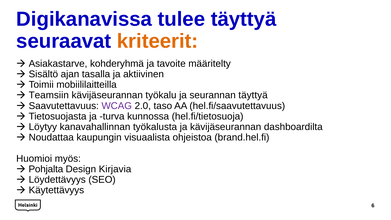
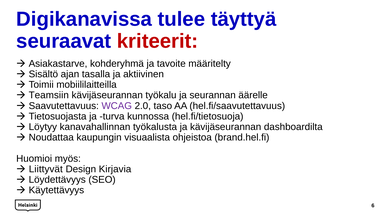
kriteerit colour: orange -> red (158, 41)
seurannan täyttyä: täyttyä -> äärelle (253, 95)
Pohjalta: Pohjalta -> Liittyvät (46, 169)
